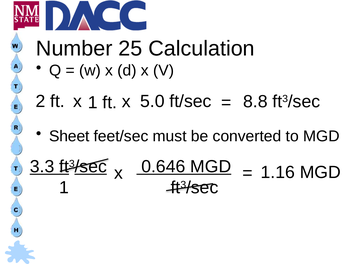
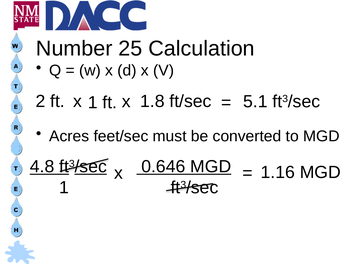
5.0: 5.0 -> 1.8 (152, 101)
8.8: 8.8 -> 5.1 (255, 102)
Sheet: Sheet -> Acres (69, 136)
3.3: 3.3 -> 4.8 (42, 167)
